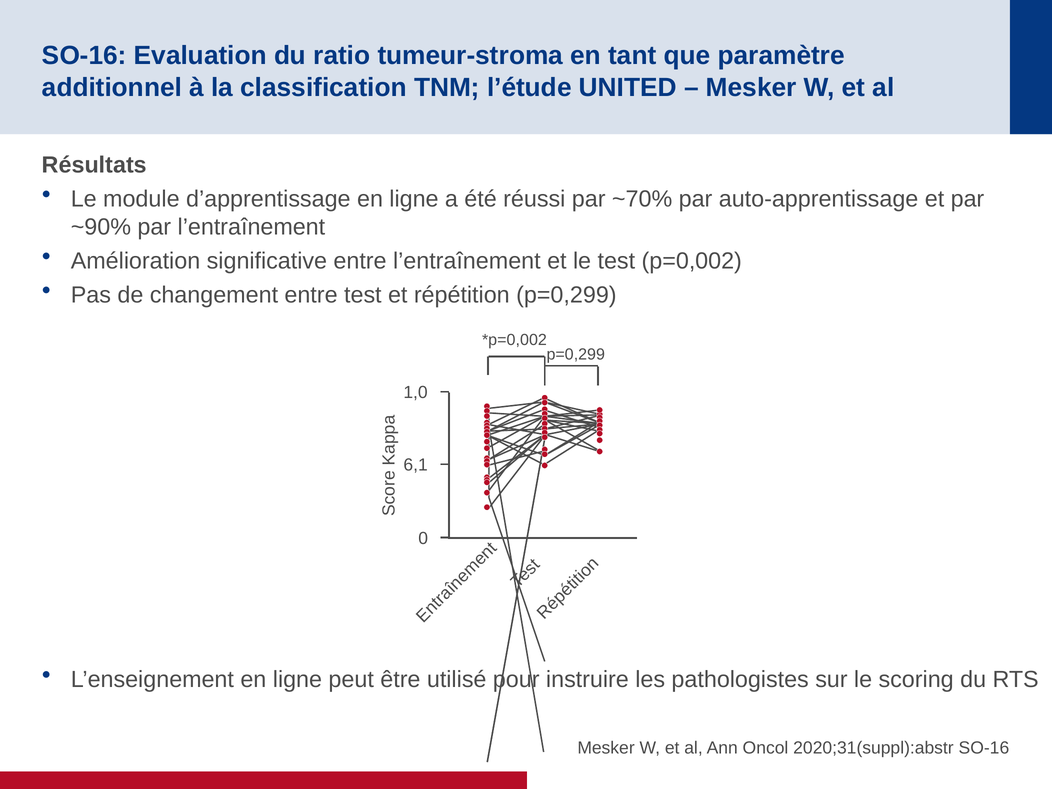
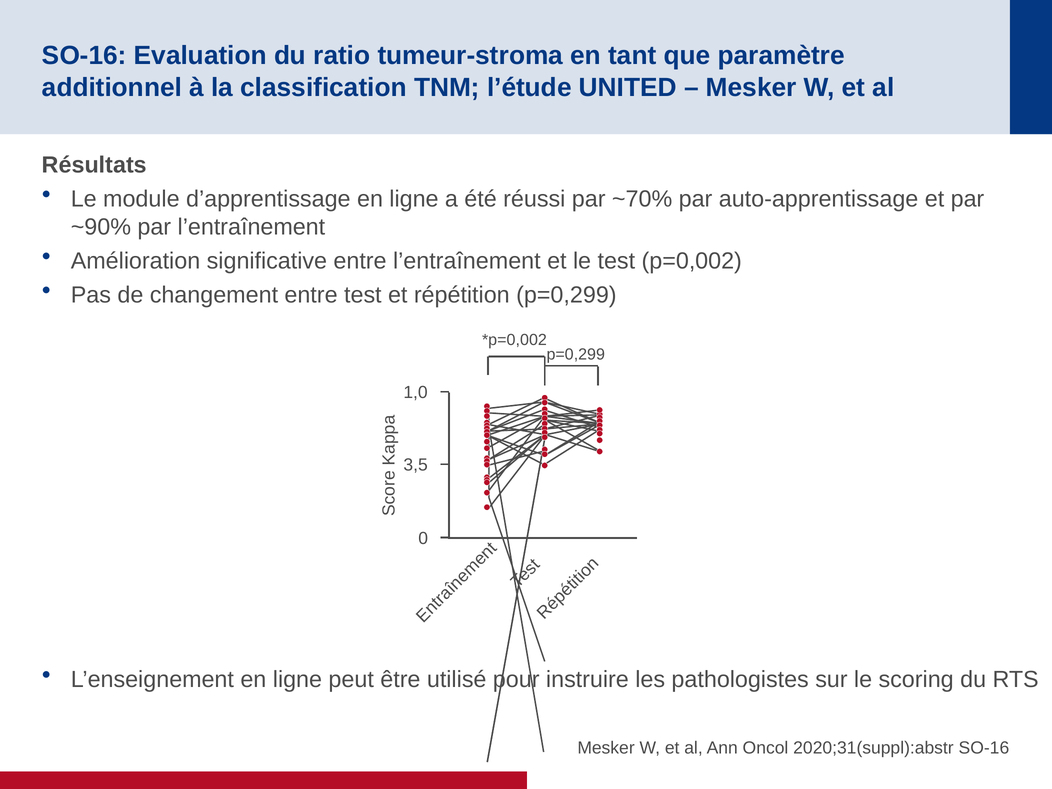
6,1: 6,1 -> 3,5 (416, 465)
